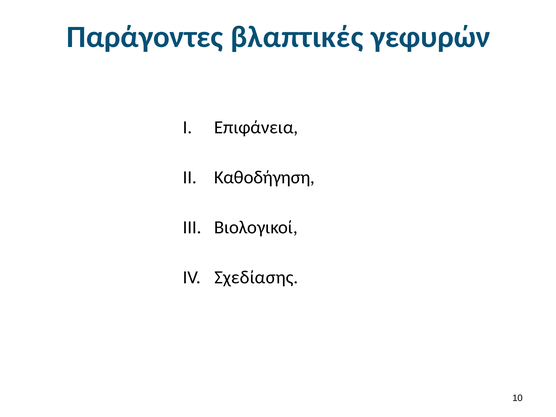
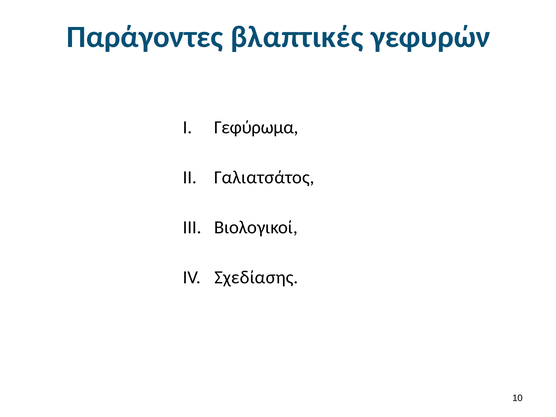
Επιφάνεια: Επιφάνεια -> Γεφύρωμα (256, 127)
Καθοδήγηση: Καθοδήγηση -> Γαλιατσάτος (264, 177)
